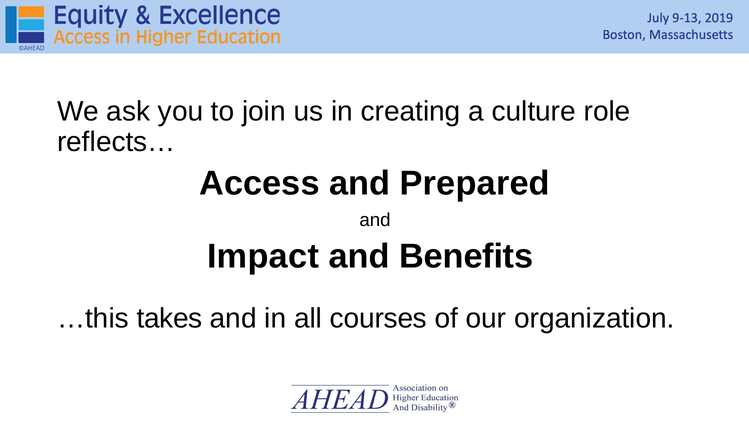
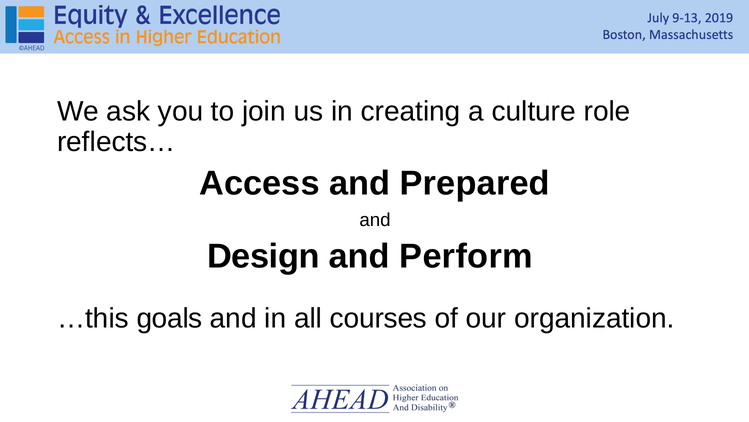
Impact: Impact -> Design (263, 256)
Benefits: Benefits -> Perform (466, 256)
takes: takes -> goals (170, 318)
